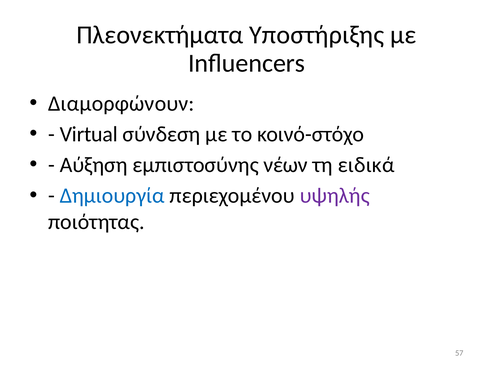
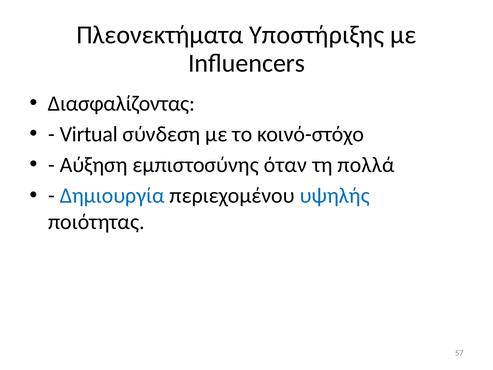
Διαμορφώνουν: Διαμορφώνουν -> Διασφαλίζοντας (121, 103)
νέων: νέων -> όταν (285, 165)
ειδικά: ειδικά -> πολλά (366, 165)
υψηλής colour: purple -> blue (335, 195)
